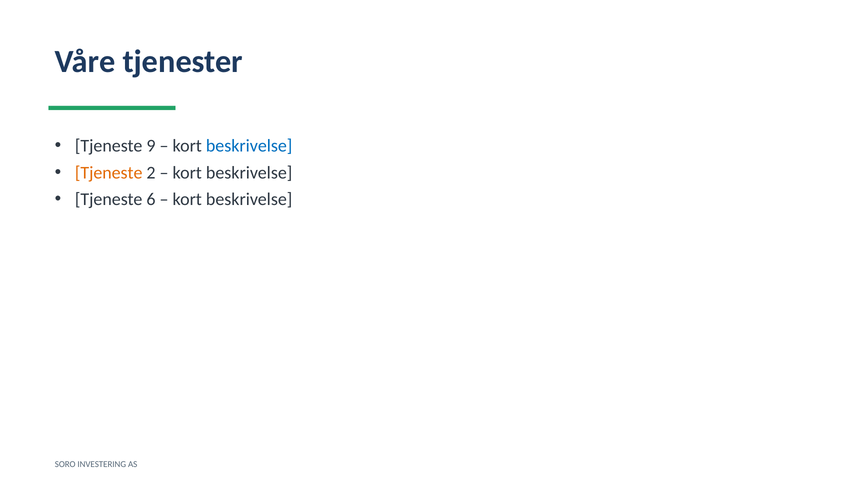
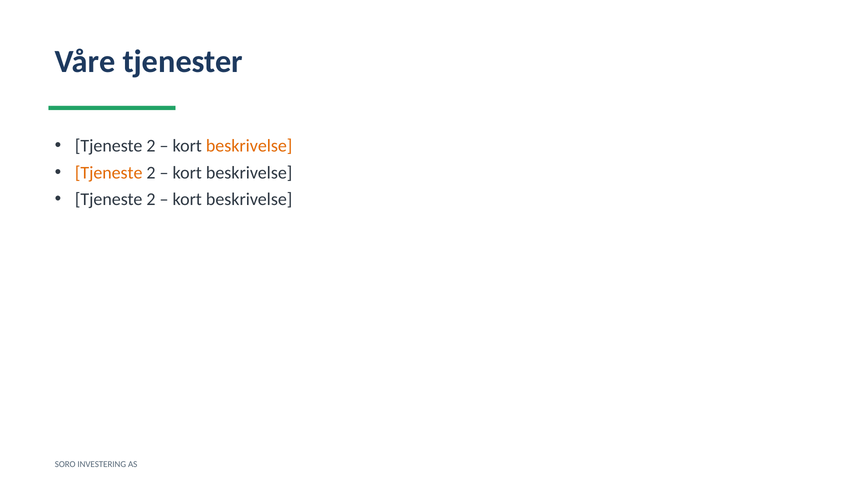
9: 9 -> 2 (151, 146)
beskrivelse colour: blue -> orange (249, 146)
6: 6 -> 2 (151, 200)
